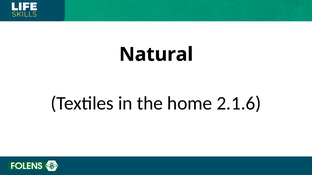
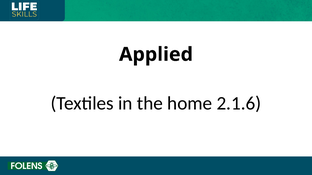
Natural: Natural -> Applied (156, 55)
